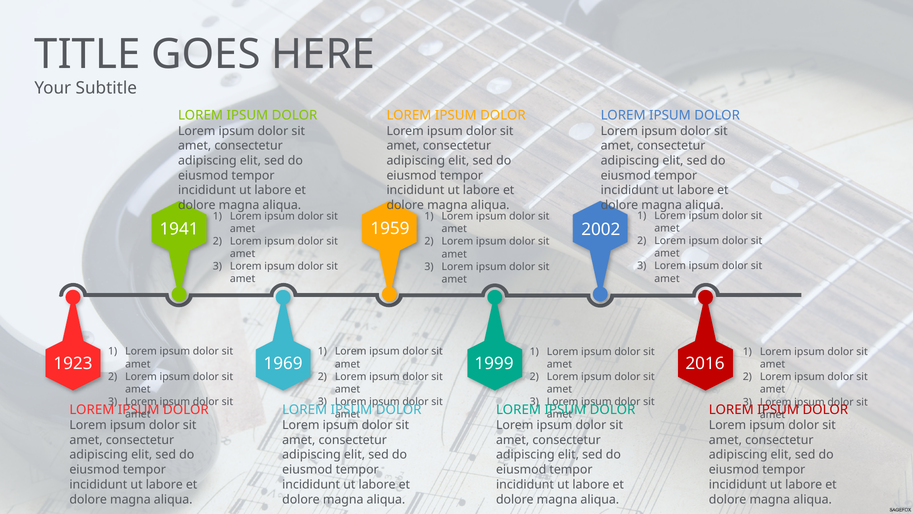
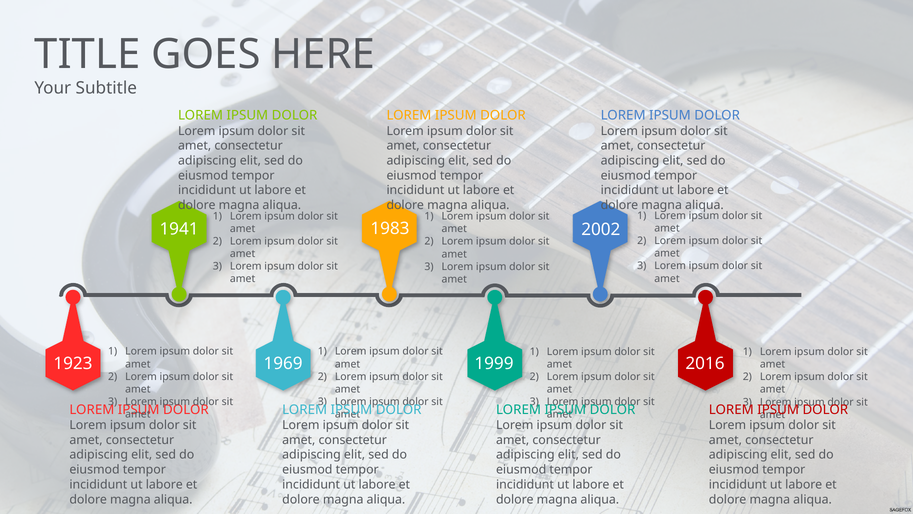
1959: 1959 -> 1983 (390, 229)
